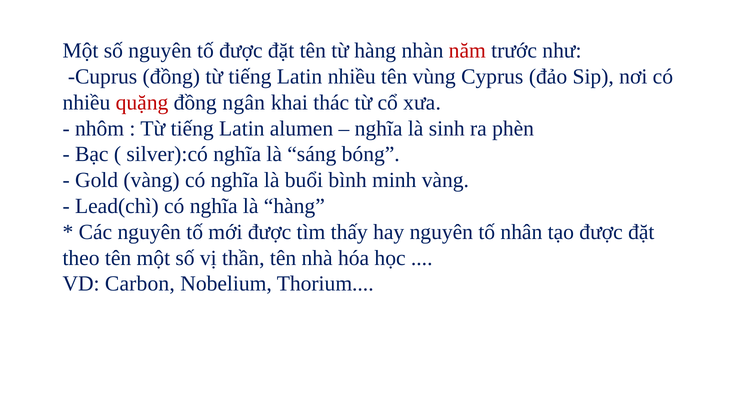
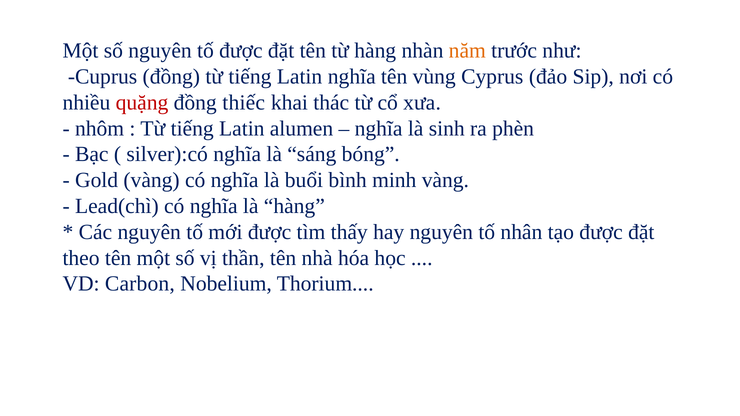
năm colour: red -> orange (467, 51)
Latin nhiều: nhiều -> nghĩa (352, 77)
ngân: ngân -> thiếc (244, 103)
